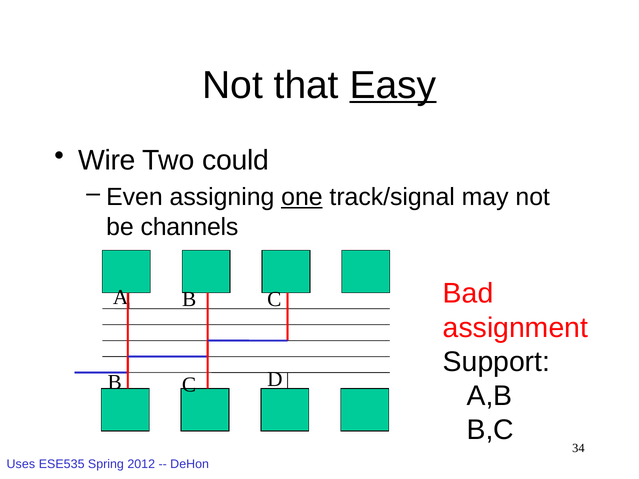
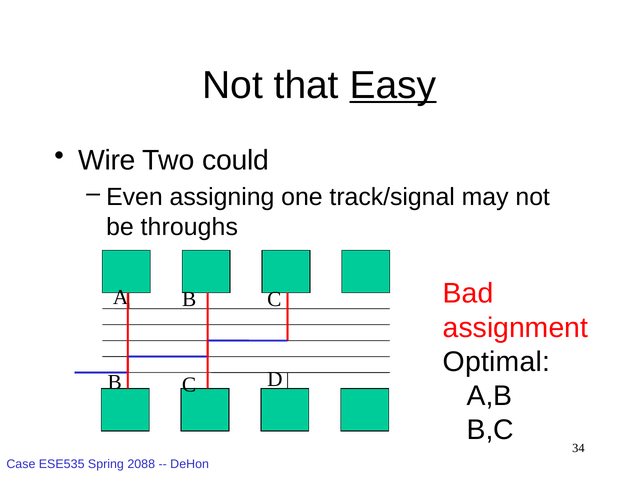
one underline: present -> none (302, 197)
channels: channels -> throughs (189, 227)
Support: Support -> Optimal (496, 362)
Uses: Uses -> Case (21, 464)
2012: 2012 -> 2088 (141, 464)
